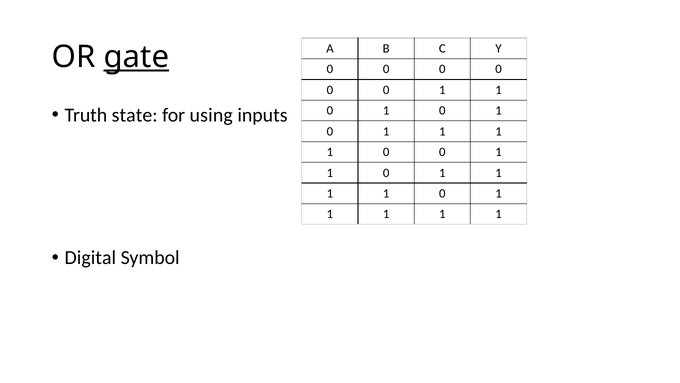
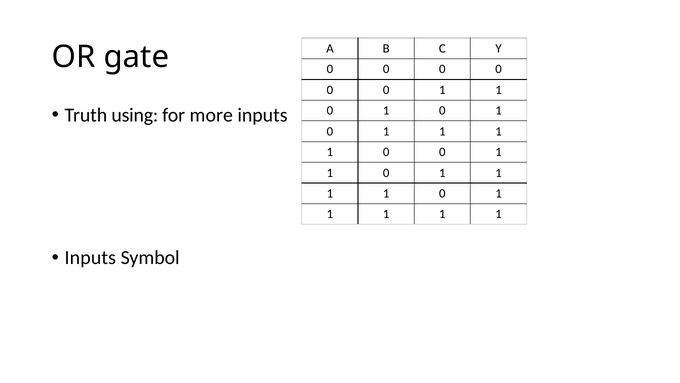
gate underline: present -> none (136, 57)
state: state -> using (135, 115)
using: using -> more (211, 115)
Digital: Digital -> Inputs (90, 258)
